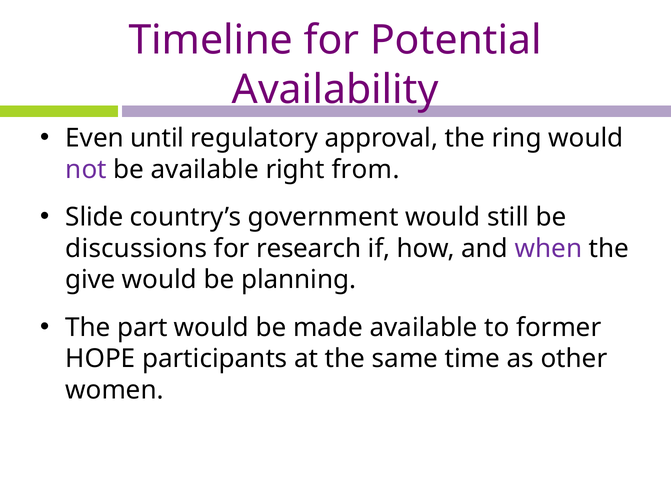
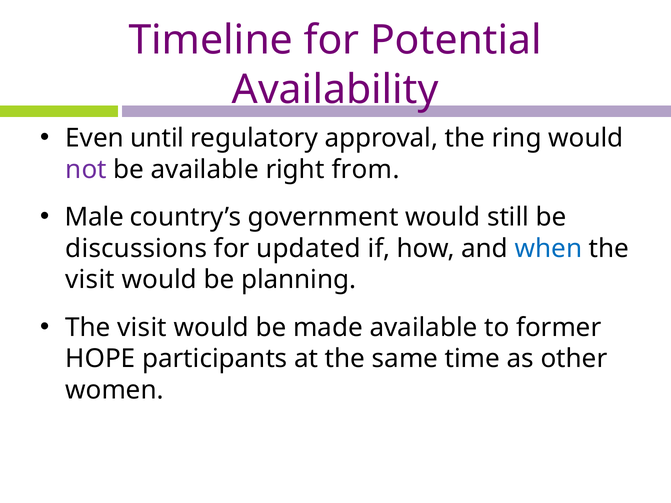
Slide: Slide -> Male (94, 217)
research: research -> updated (309, 249)
when colour: purple -> blue (548, 249)
give: give -> visit (90, 280)
part: part -> visit (142, 328)
